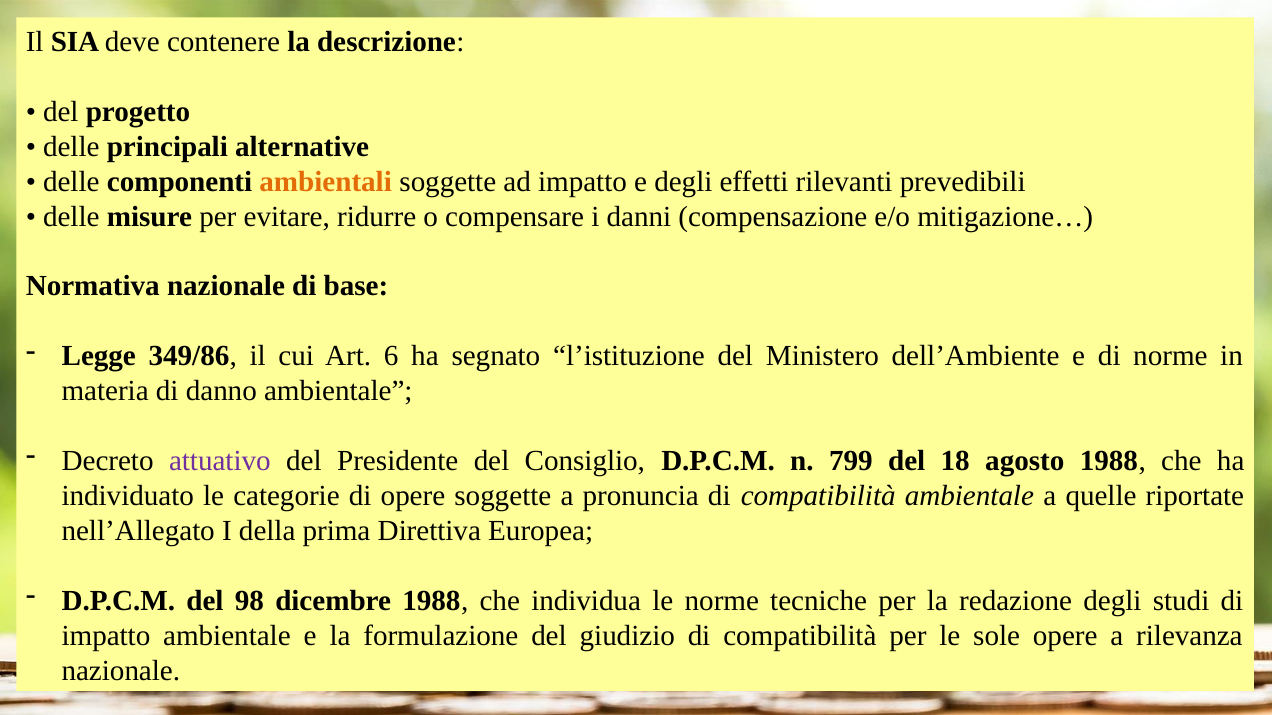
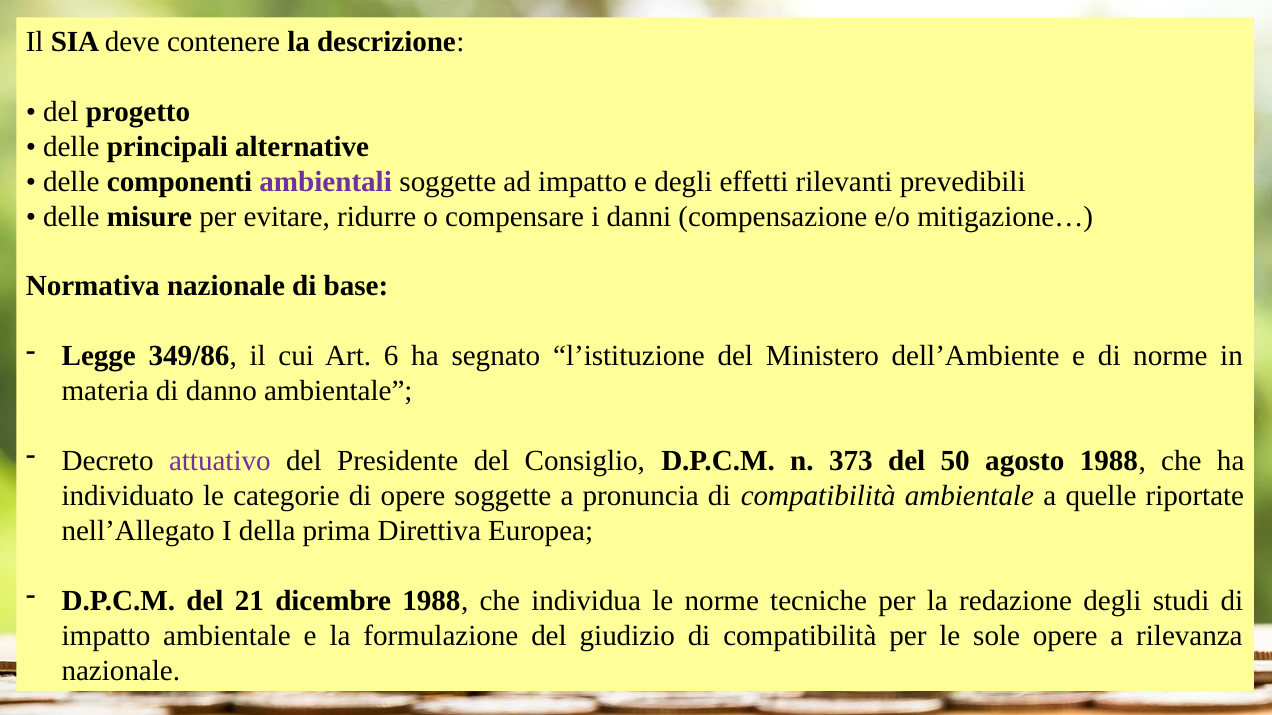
ambientali colour: orange -> purple (326, 182)
799: 799 -> 373 (851, 461)
18: 18 -> 50 (955, 461)
98: 98 -> 21 (249, 601)
